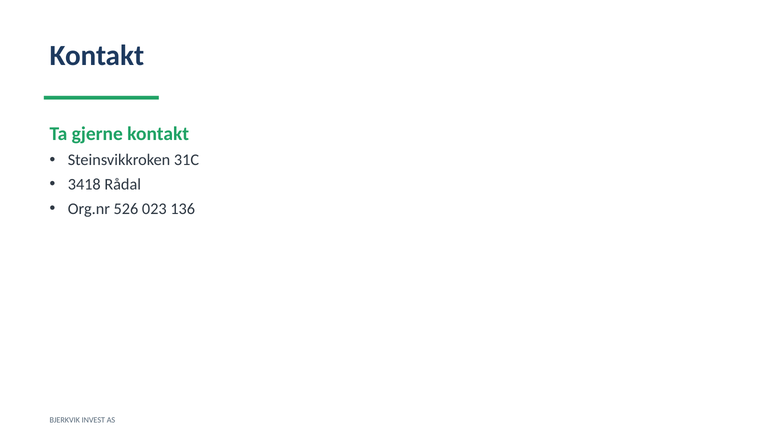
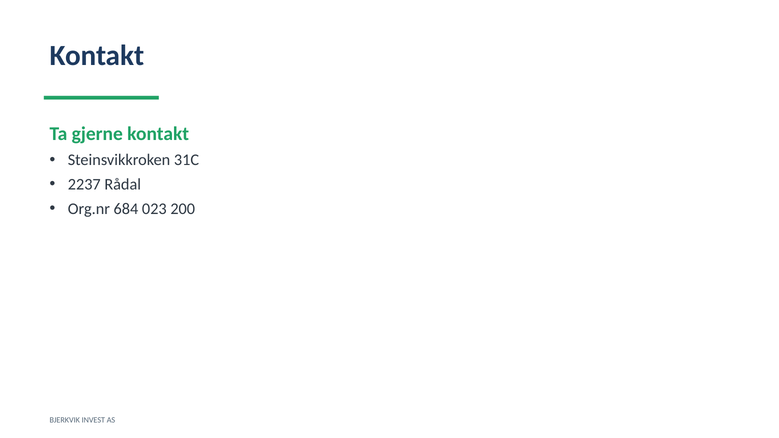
3418: 3418 -> 2237 (84, 185)
526: 526 -> 684 (126, 209)
136: 136 -> 200 (183, 209)
